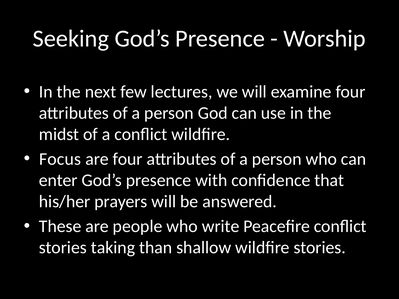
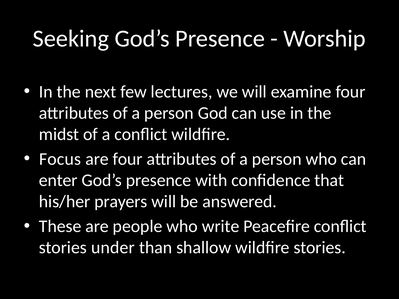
taking: taking -> under (113, 248)
